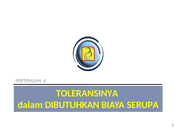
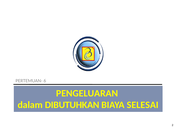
TOLERANSINYA: TOLERANSINYA -> PENGELUARAN (87, 93)
SERUPA: SERUPA -> SELESAI (143, 105)
